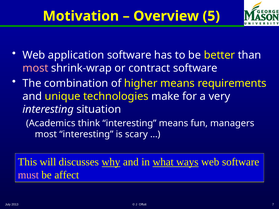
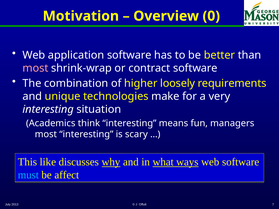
5: 5 -> 0 (211, 16)
higher means: means -> loosely (178, 83)
will: will -> like (48, 162)
must colour: pink -> light blue (28, 175)
